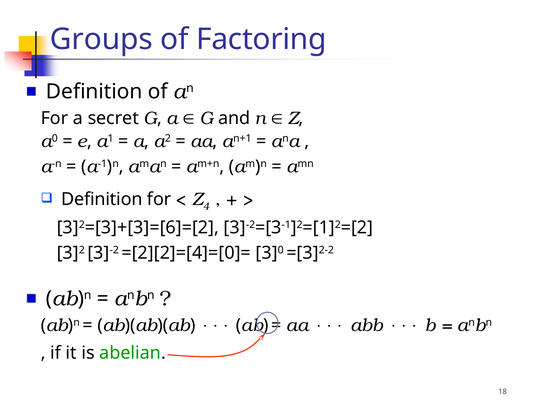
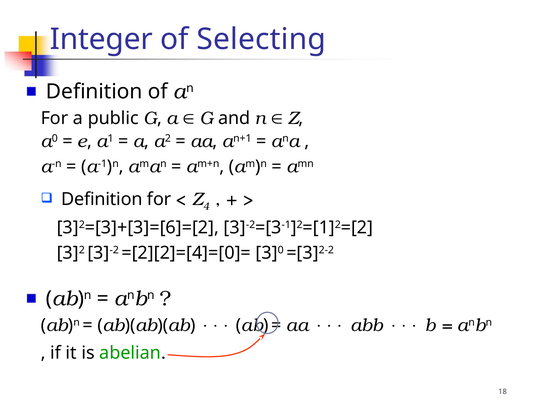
Groups: Groups -> Integer (101, 39)
Factoring: Factoring -> Selecting (261, 39)
secret: secret -> public (113, 118)
